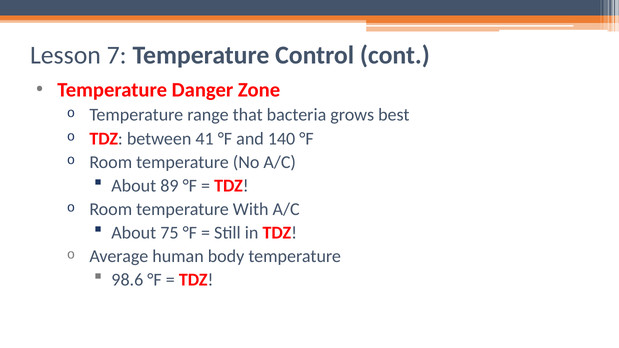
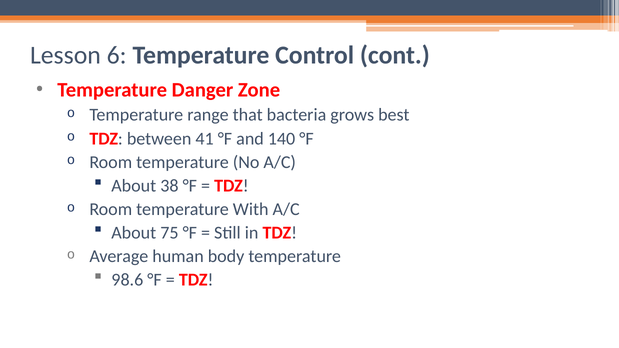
7: 7 -> 6 (117, 55)
89: 89 -> 38 (169, 186)
